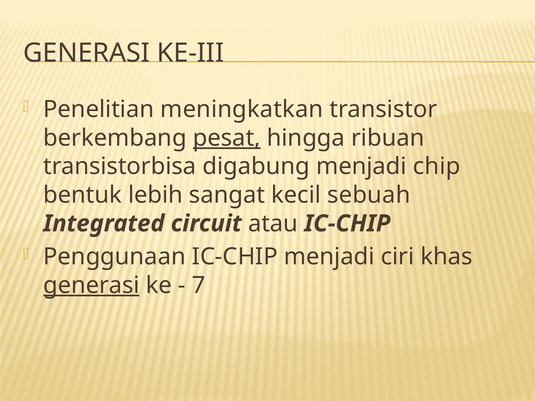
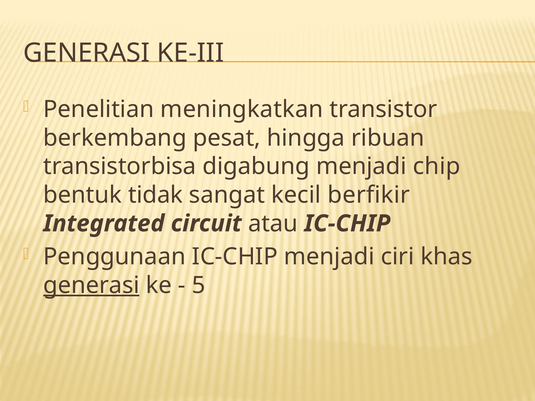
pesat underline: present -> none (227, 138)
lebih: lebih -> tidak (155, 195)
sebuah: sebuah -> berfikir (369, 195)
7: 7 -> 5 (199, 285)
